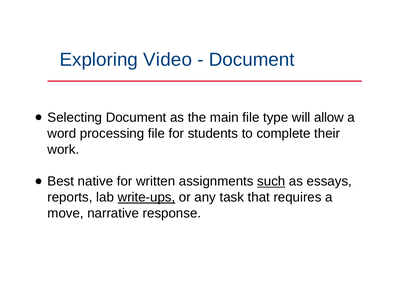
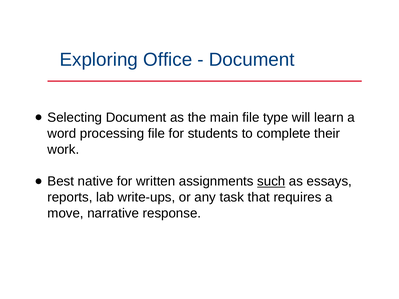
Video: Video -> Office (168, 60)
allow: allow -> learn (329, 118)
write-ups underline: present -> none (146, 197)
